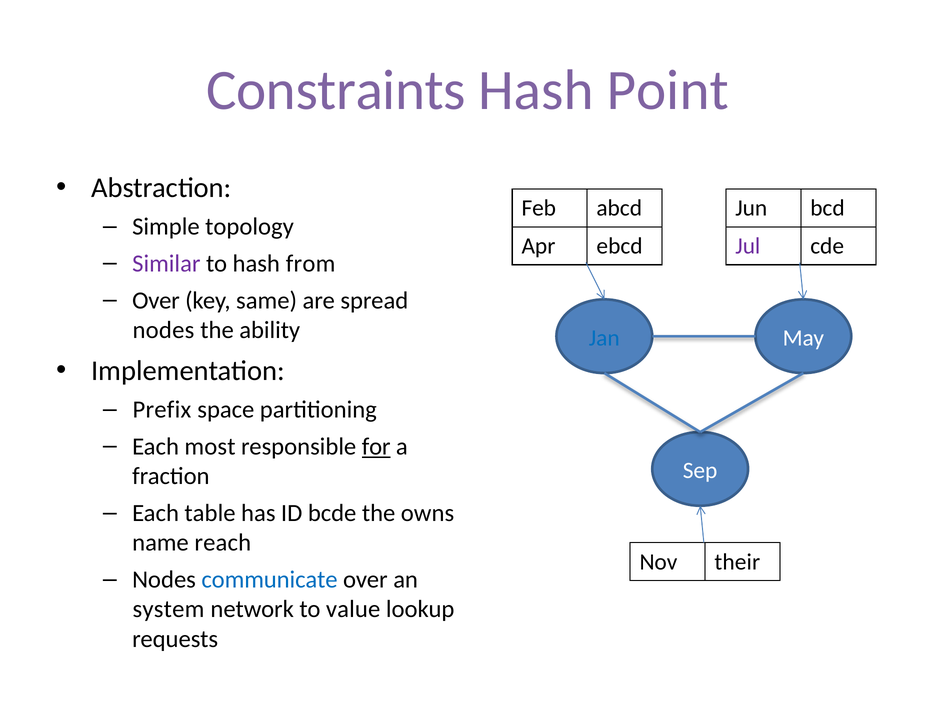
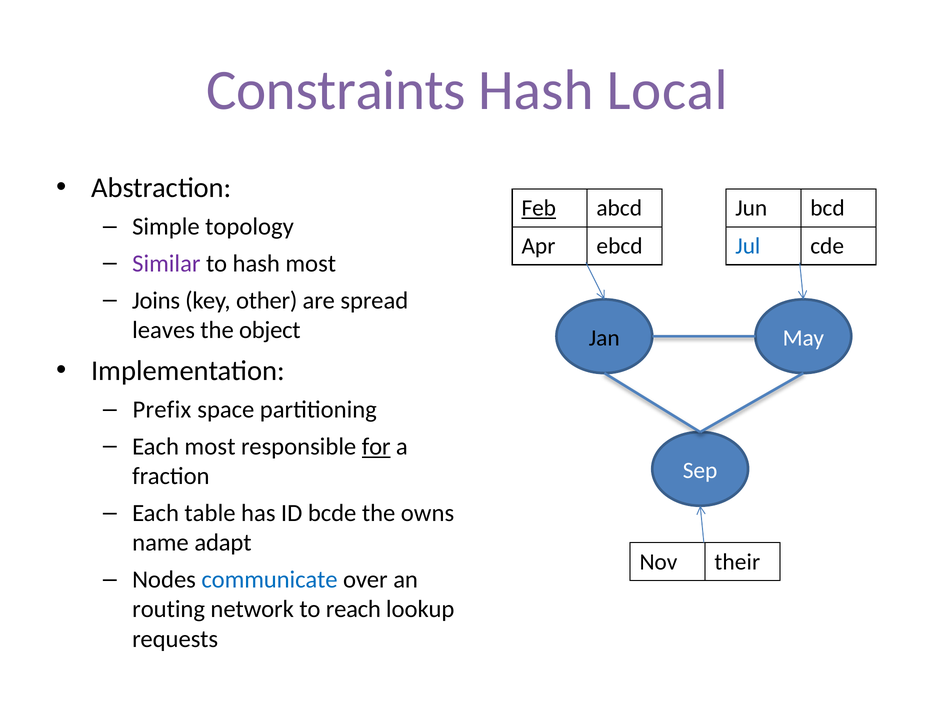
Point: Point -> Local (667, 91)
Feb underline: none -> present (539, 208)
Jul colour: purple -> blue (748, 246)
hash from: from -> most (311, 264)
Over: Over -> Joins (156, 300)
same: same -> other (267, 300)
nodes: nodes -> leaves (164, 330)
ability: ability -> object (270, 330)
Jan colour: blue -> black (604, 338)
reach: reach -> adapt (223, 543)
system: system -> routing (169, 609)
value: value -> reach (353, 609)
